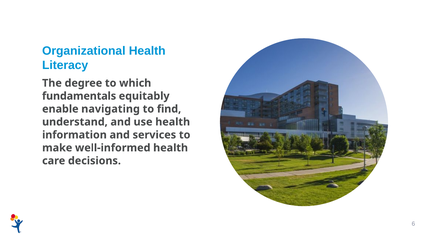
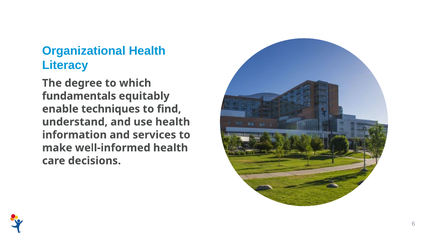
navigating: navigating -> techniques (111, 109)
